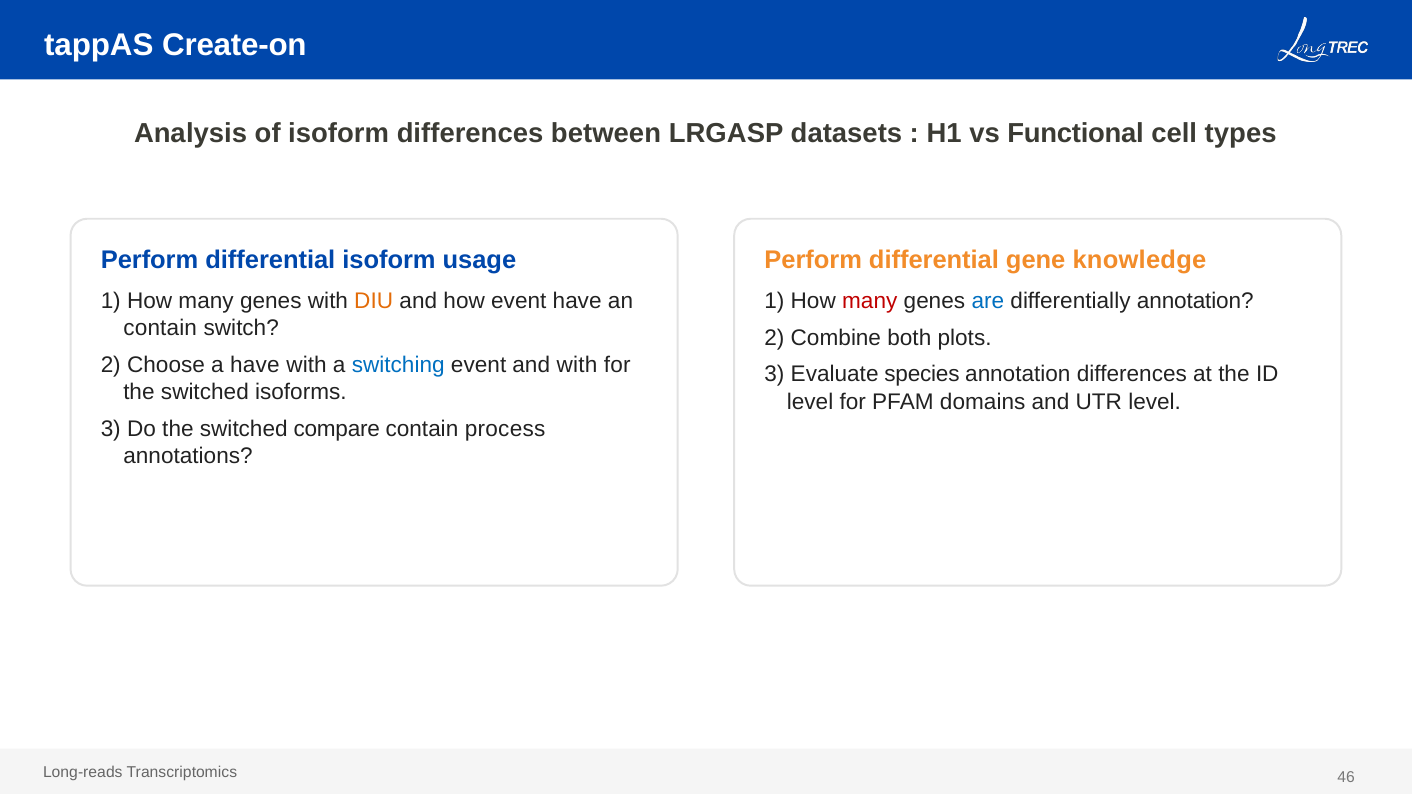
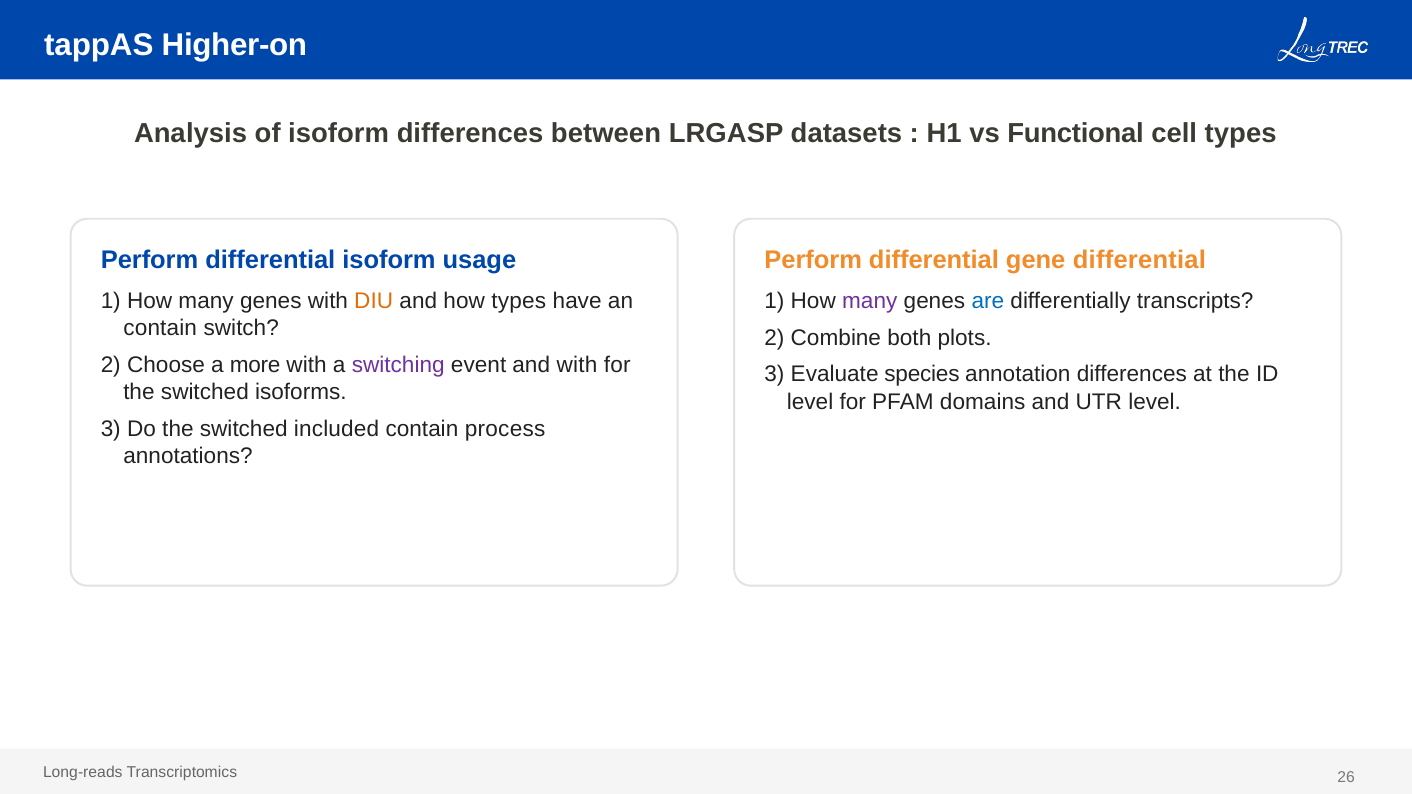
Create-on: Create-on -> Higher-on (234, 45)
gene knowledge: knowledge -> differential (1139, 261)
how event: event -> types (519, 301)
many colour: red -> purple (870, 301)
differentially annotation: annotation -> transcripts (1195, 301)
a have: have -> more (255, 365)
switching colour: blue -> purple (398, 365)
compare: compare -> included (337, 429)
46: 46 -> 26 (1346, 778)
